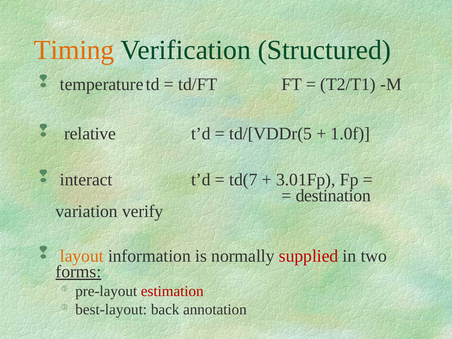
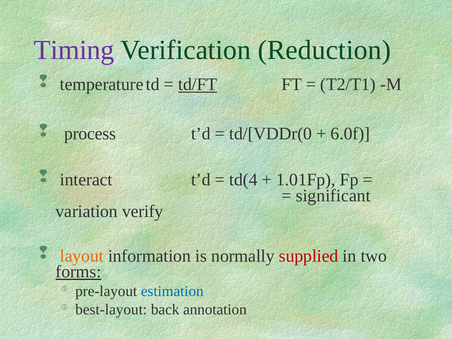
Timing colour: orange -> purple (74, 50)
Structured: Structured -> Reduction (324, 50)
td/FT underline: none -> present (198, 85)
relative: relative -> process (90, 134)
td/[VDDr(5: td/[VDDr(5 -> td/[VDDr(0 (271, 134)
1.0f: 1.0f -> 6.0f (350, 134)
td(7: td(7 -> td(4 (243, 180)
3.01Fp: 3.01Fp -> 1.01Fp (306, 180)
destination: destination -> significant (333, 196)
estimation colour: red -> blue (172, 291)
